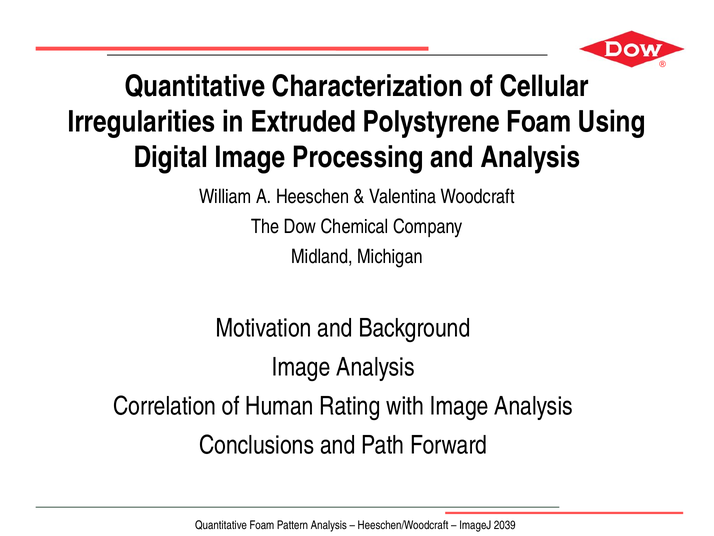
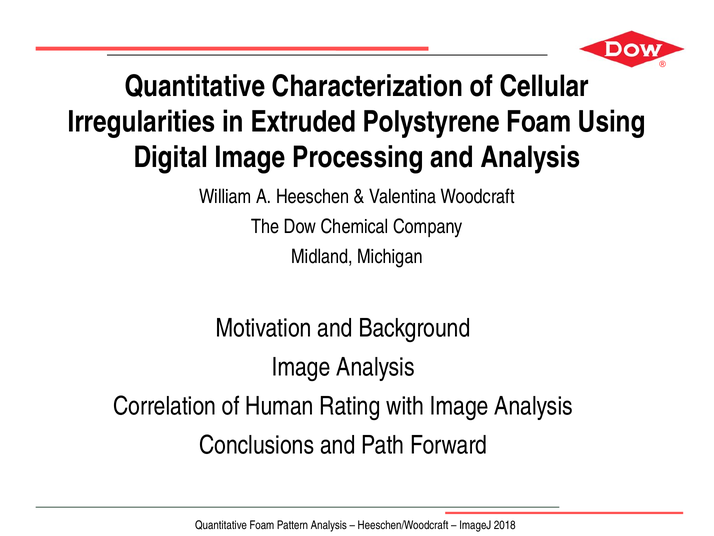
2039: 2039 -> 2018 (505, 525)
